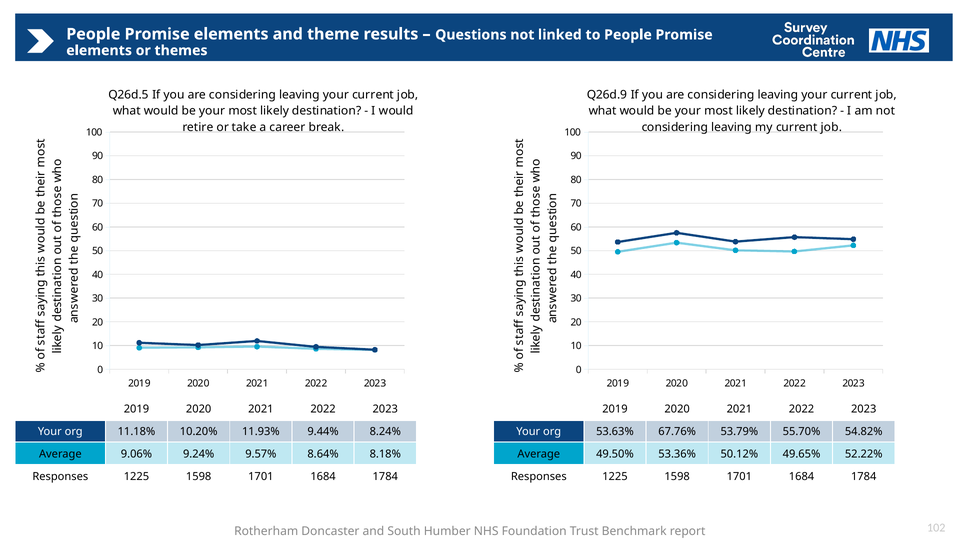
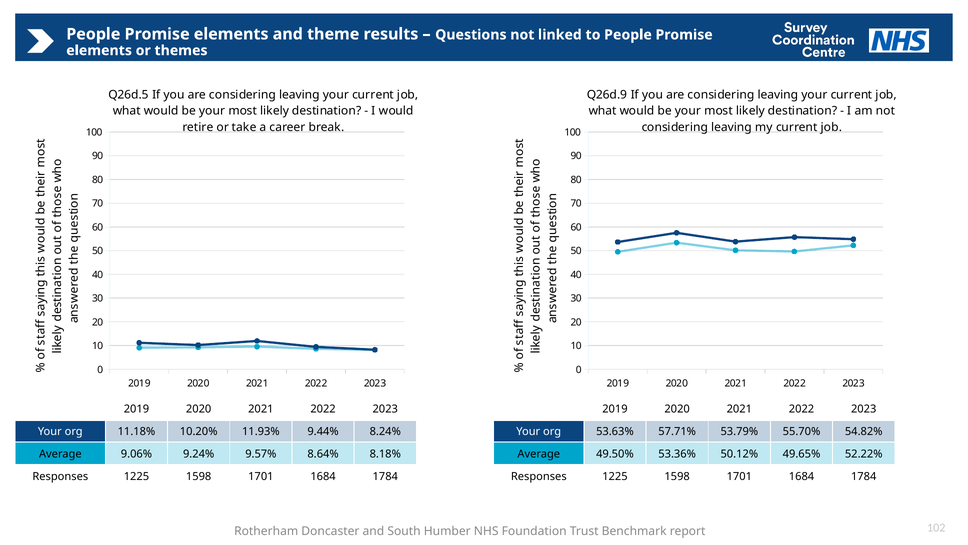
67.76%: 67.76% -> 57.71% (677, 431)
